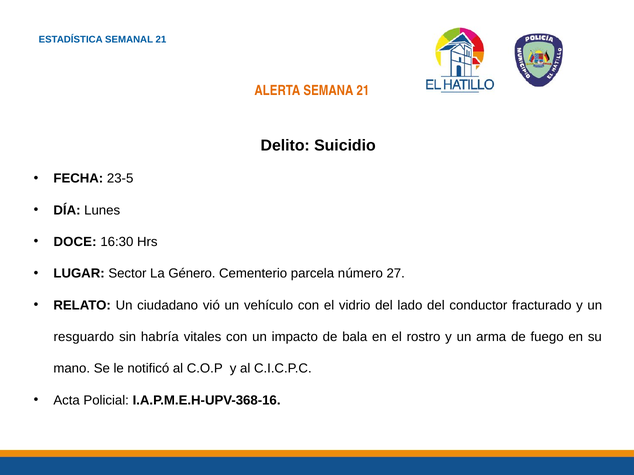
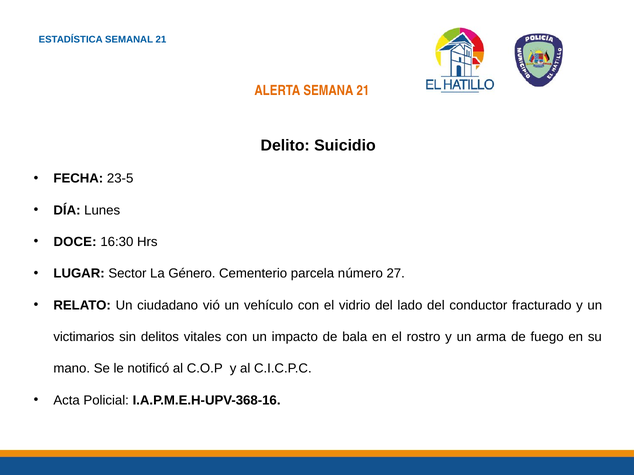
resguardo: resguardo -> victimarios (84, 337)
habría: habría -> delitos (160, 337)
